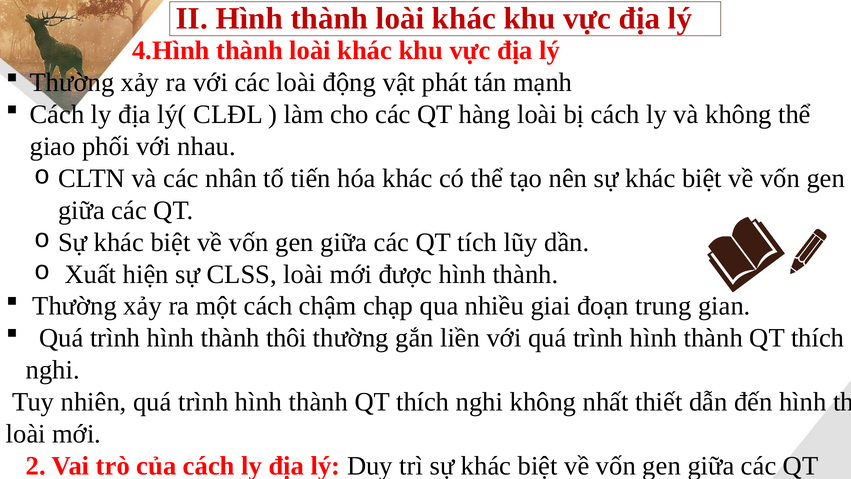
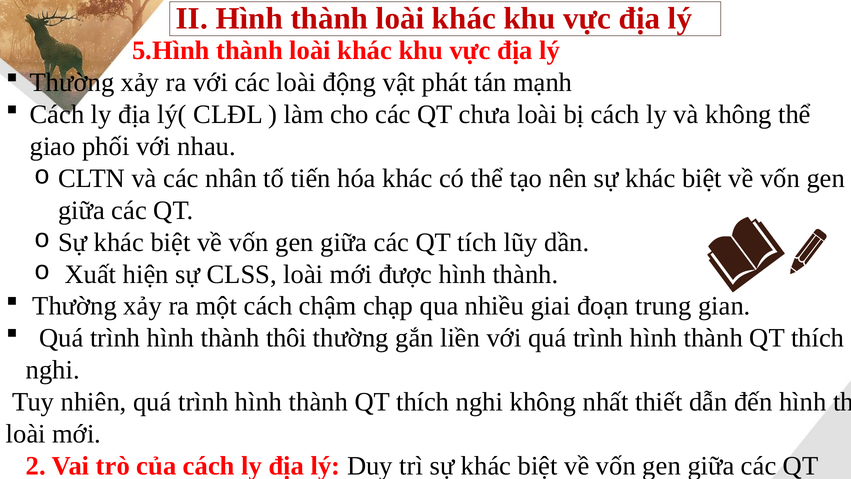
4.Hình: 4.Hình -> 5.Hình (171, 51)
hàng: hàng -> chưa (485, 115)
